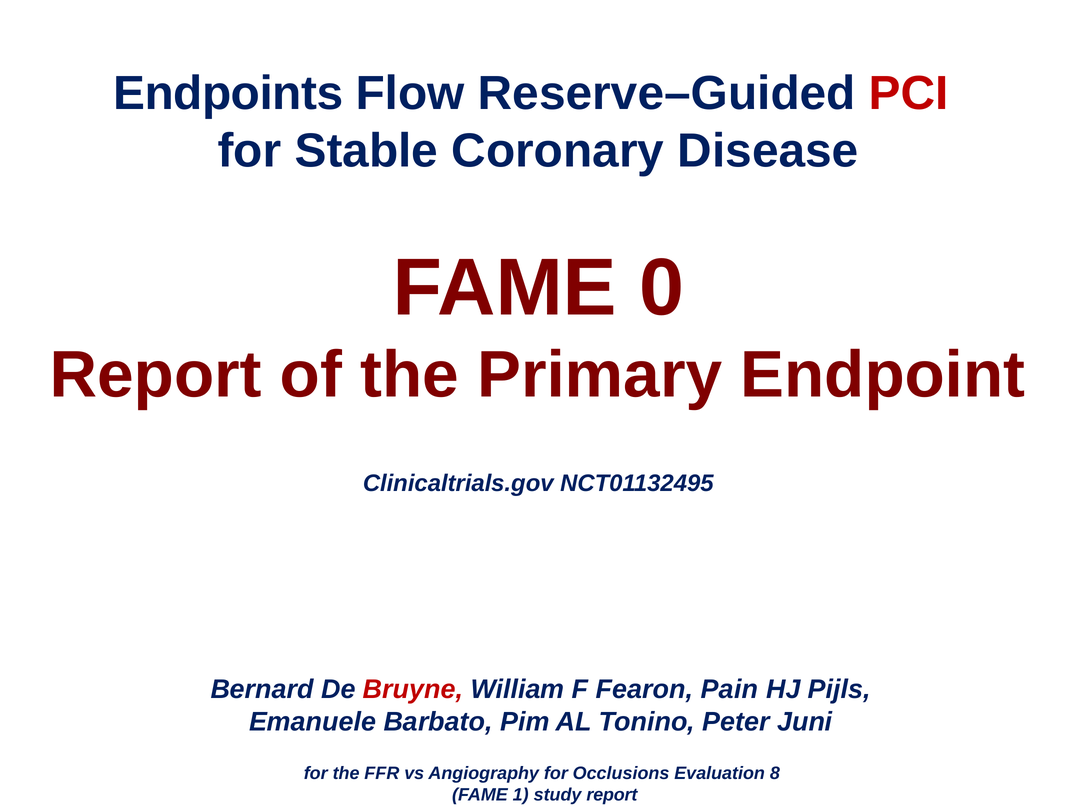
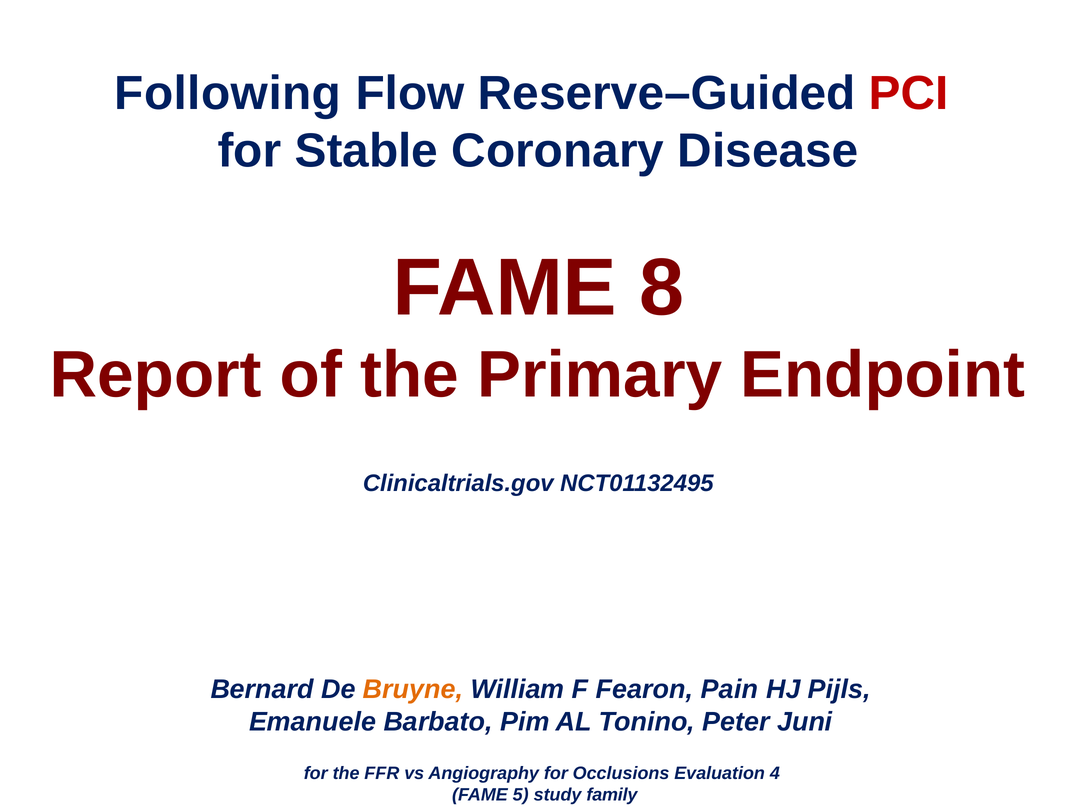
Endpoints: Endpoints -> Following (228, 93)
0: 0 -> 8 (662, 288)
Bruyne colour: red -> orange (413, 689)
8: 8 -> 4 (775, 773)
1: 1 -> 5 (521, 795)
study report: report -> family (612, 795)
